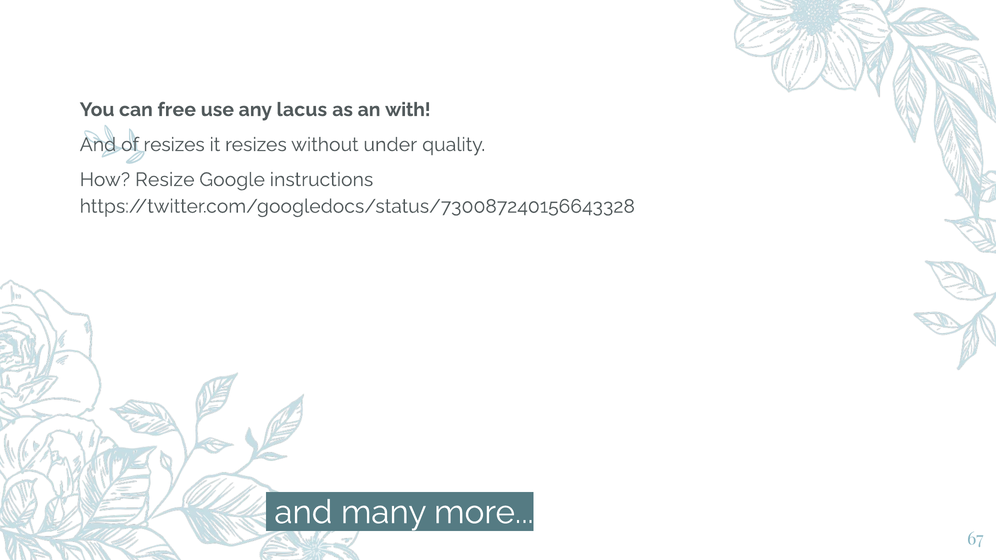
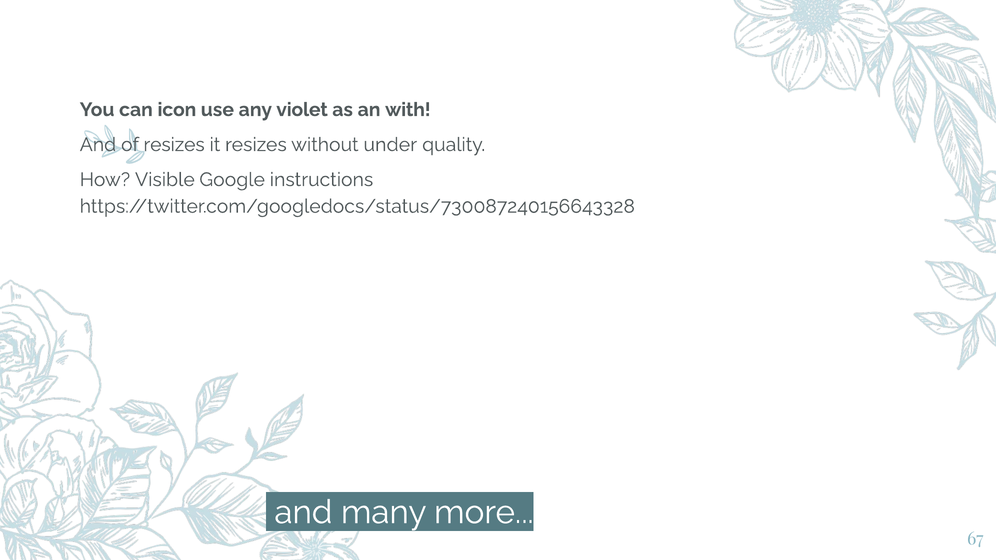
free: free -> icon (177, 110)
lacus: lacus -> violet (302, 110)
Resize: Resize -> Visible (165, 180)
